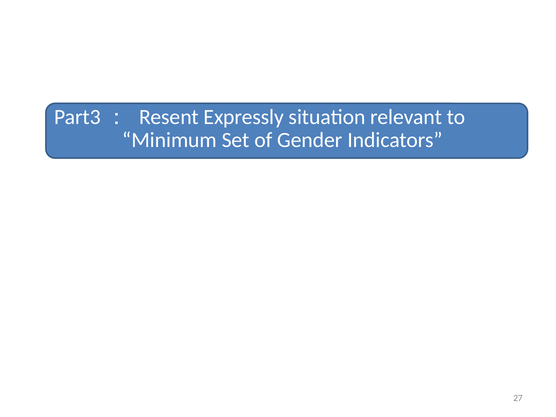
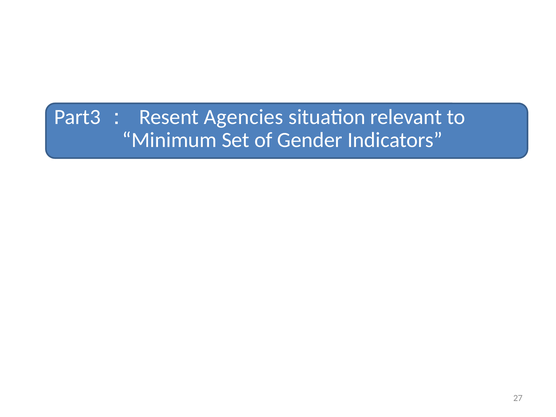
Expressly: Expressly -> Agencies (244, 117)
